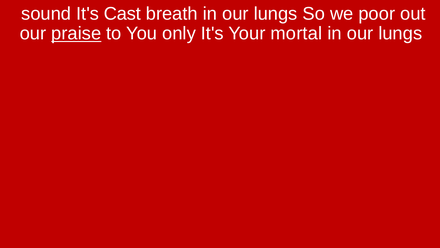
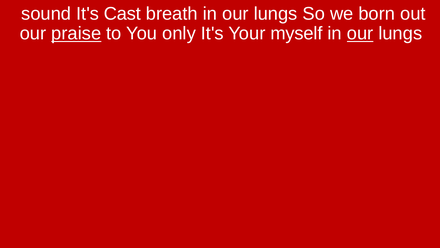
poor: poor -> born (377, 14)
mortal: mortal -> myself (297, 33)
our underline: none -> present (360, 33)
